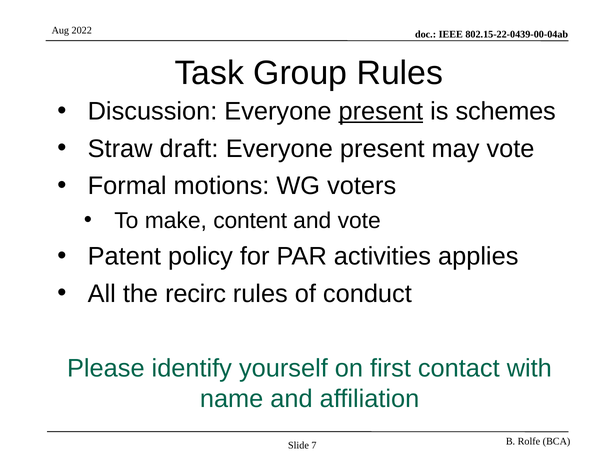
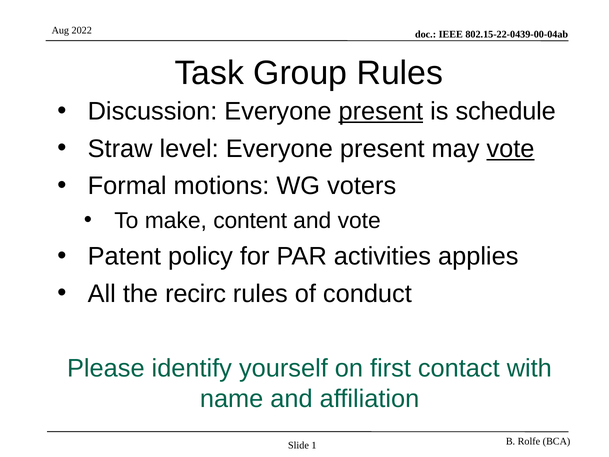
schemes: schemes -> schedule (506, 111)
draft: draft -> level (189, 149)
vote underline: none -> present (511, 149)
7: 7 -> 1 (314, 445)
